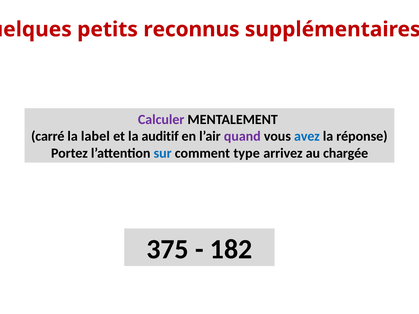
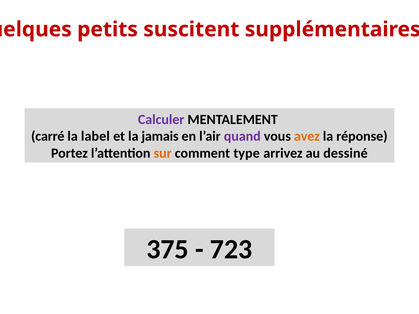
reconnus: reconnus -> suscitent (191, 29)
auditif: auditif -> jamais (160, 136)
avez colour: blue -> orange (307, 136)
sur colour: blue -> orange (163, 153)
chargée: chargée -> dessiné (345, 153)
182: 182 -> 723 (231, 249)
